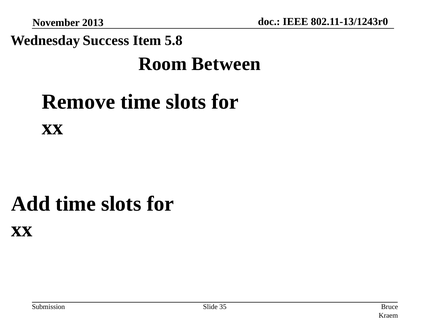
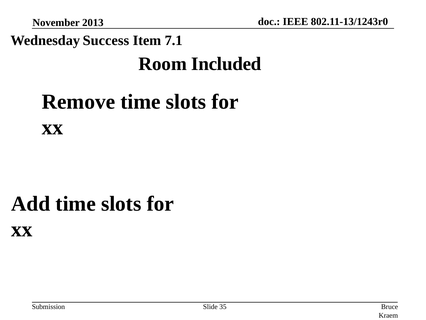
5.8: 5.8 -> 7.1 (174, 40)
Between: Between -> Included (226, 64)
